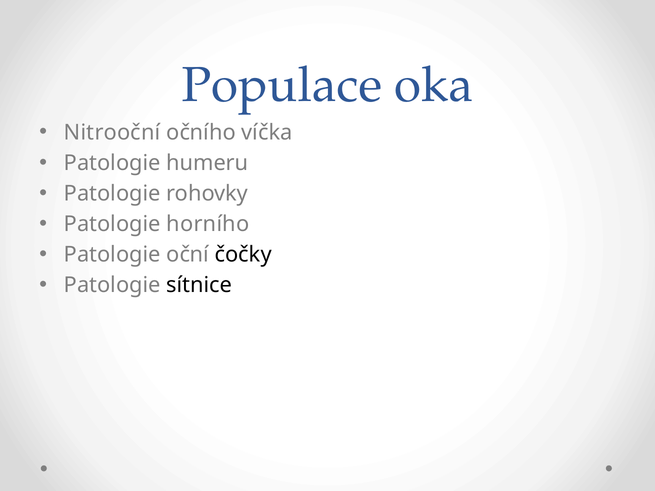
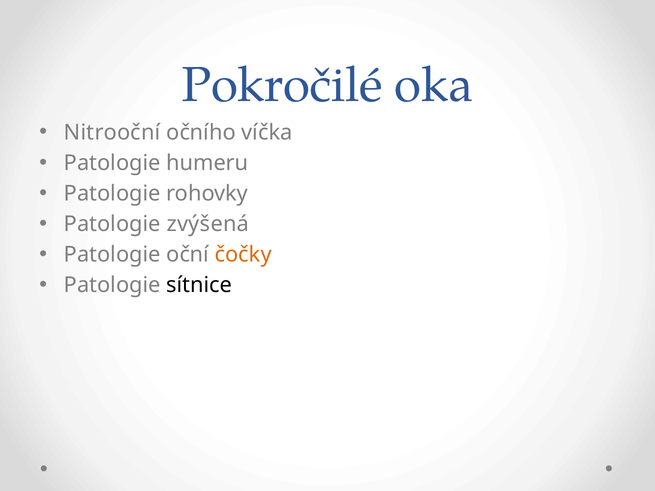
Populace: Populace -> Pokročilé (282, 85)
horního: horního -> zvýšená (208, 224)
čočky colour: black -> orange (243, 255)
